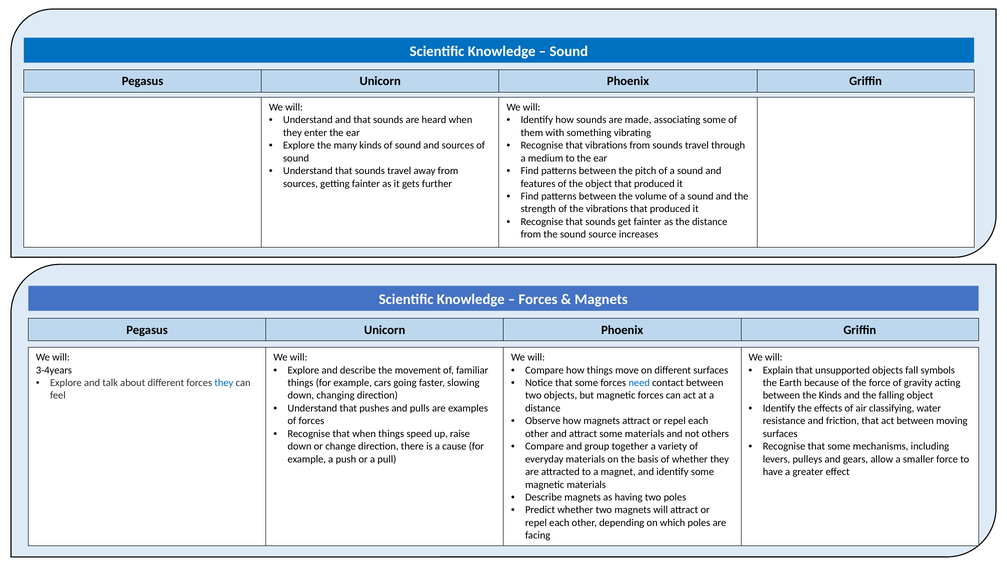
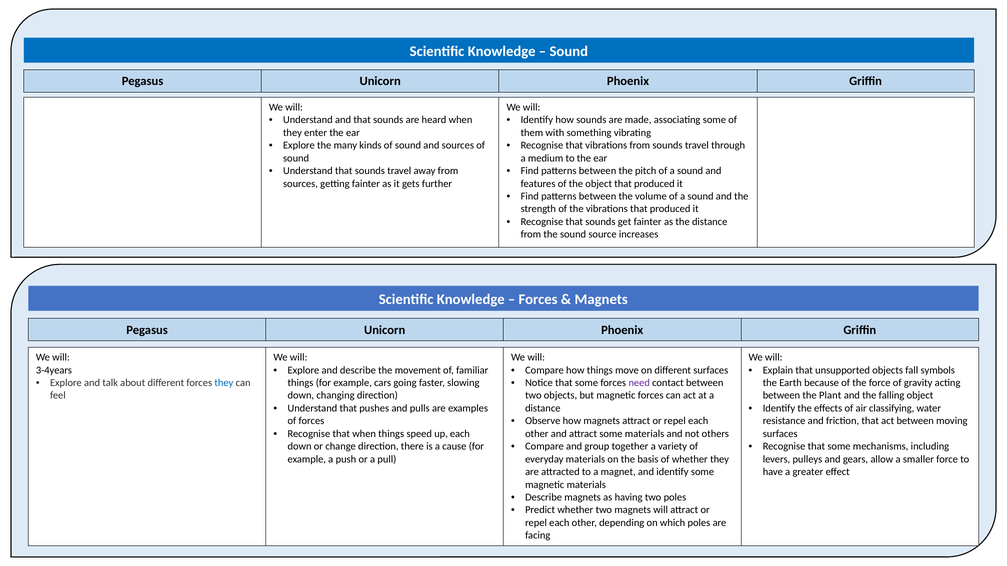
need colour: blue -> purple (639, 383)
the Kinds: Kinds -> Plant (830, 396)
up raise: raise -> each (460, 434)
